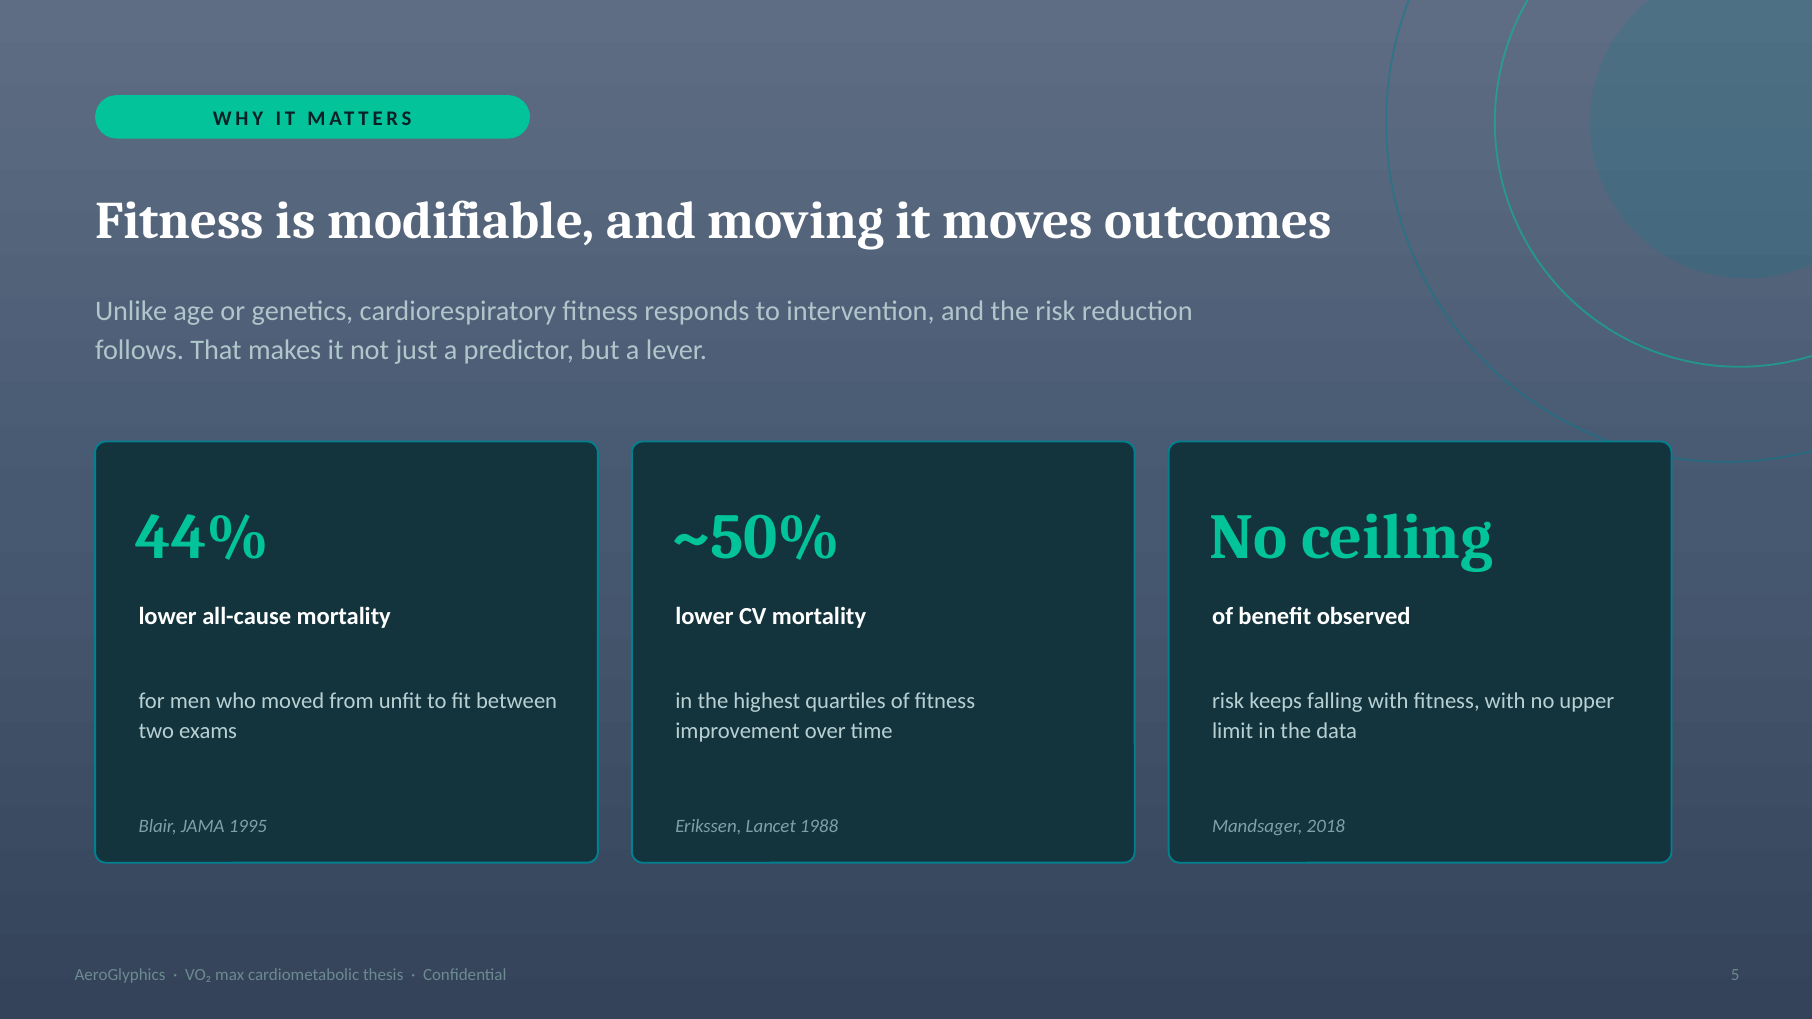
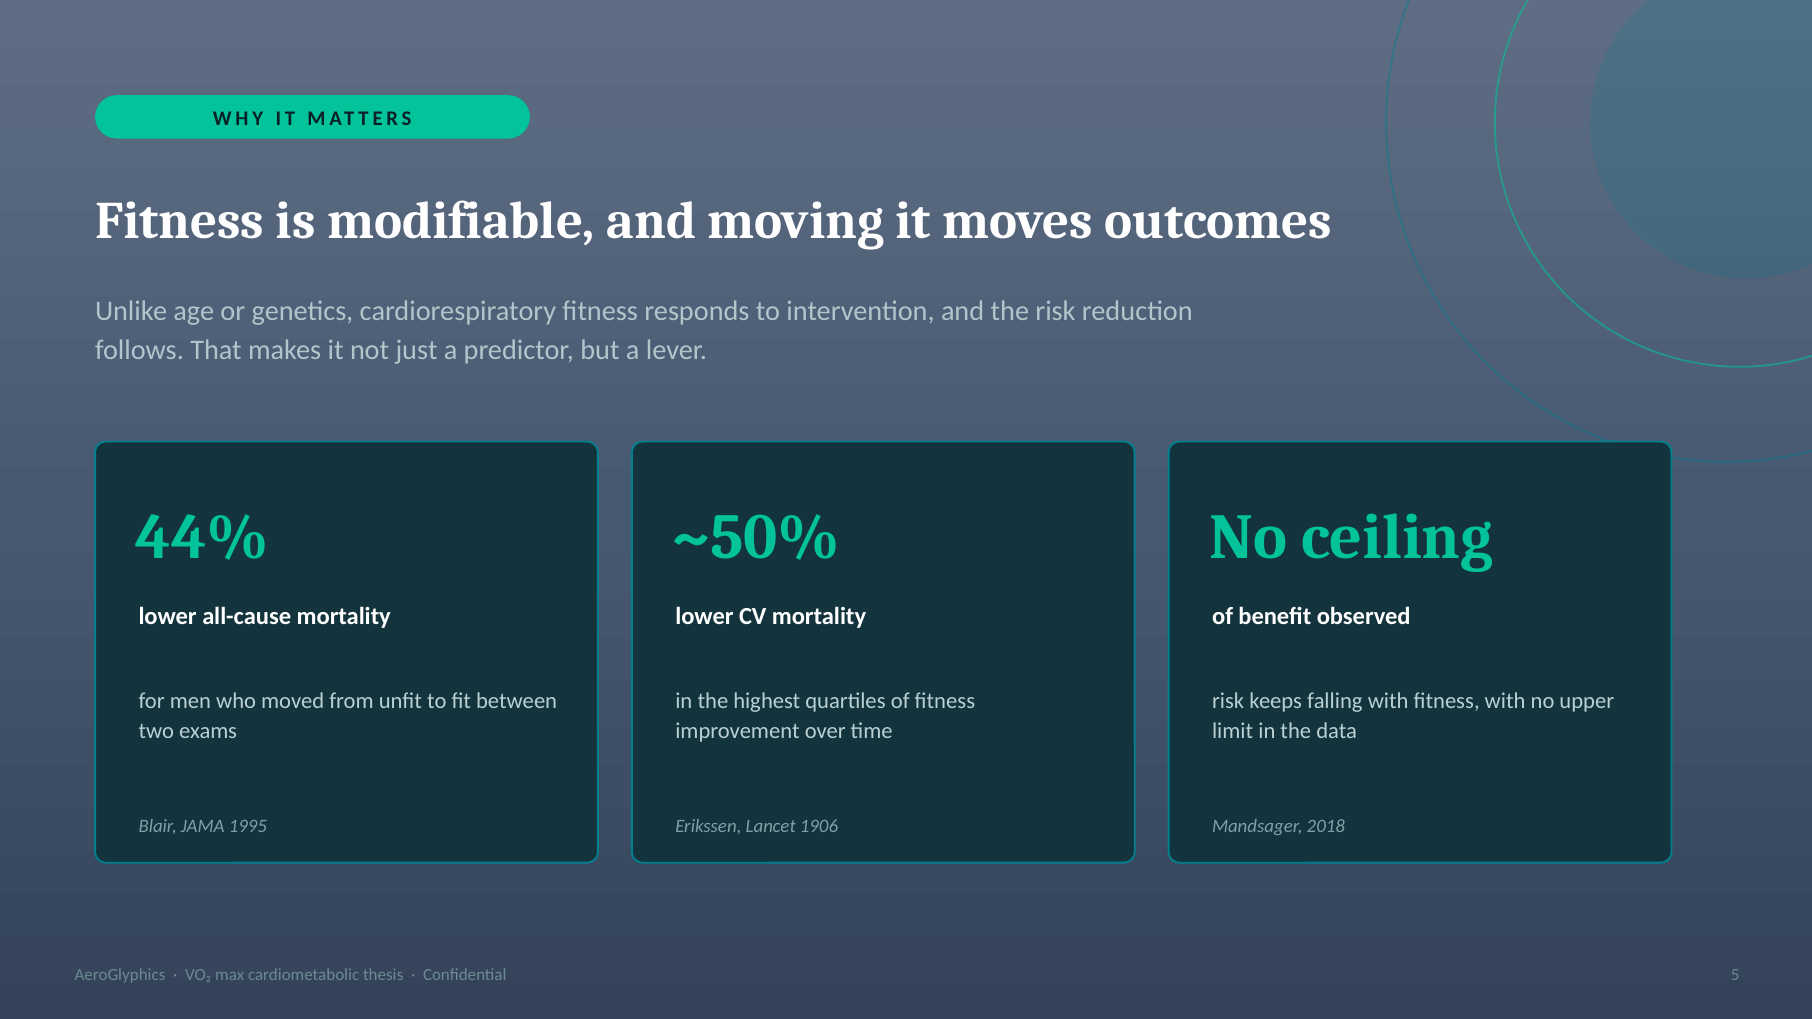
1988: 1988 -> 1906 (819, 827)
